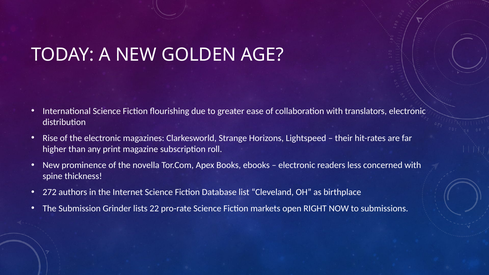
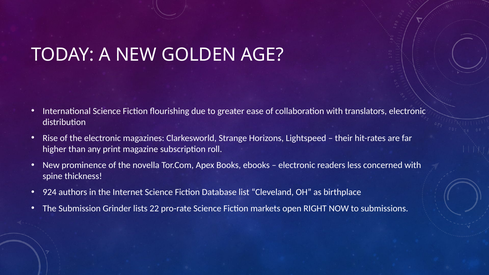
272: 272 -> 924 (50, 192)
